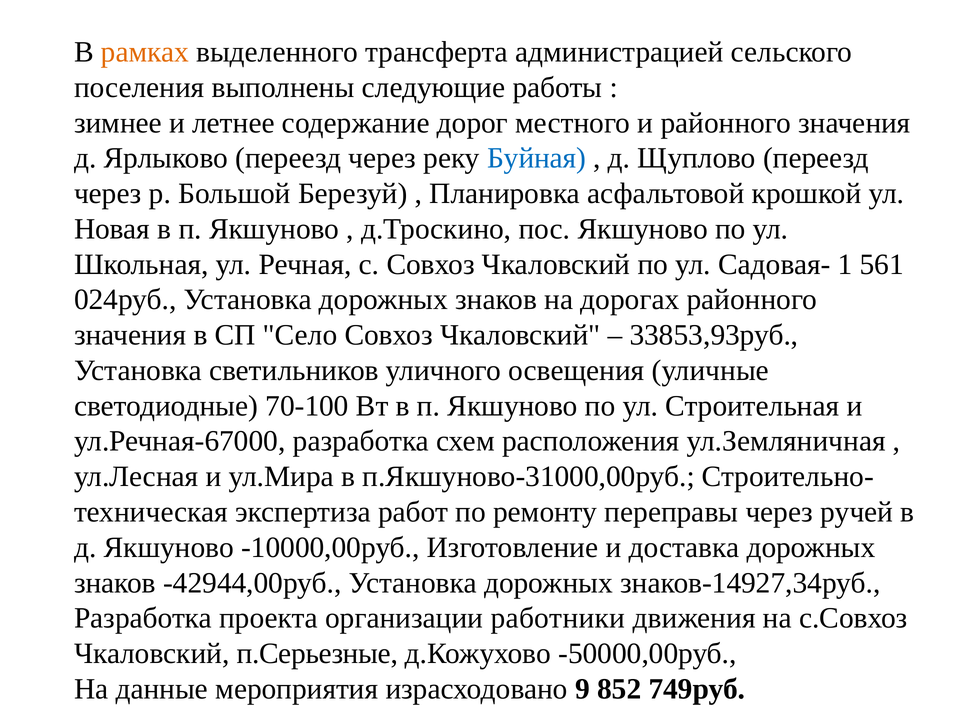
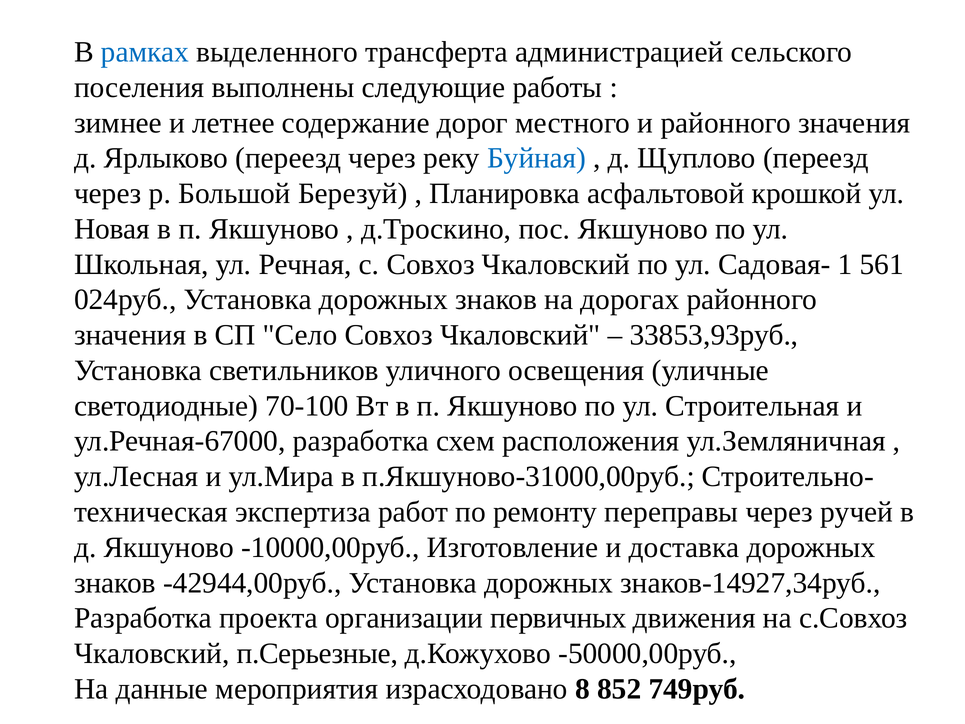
рамках colour: orange -> blue (145, 52)
работники: работники -> первичных (558, 618)
9: 9 -> 8 (583, 689)
